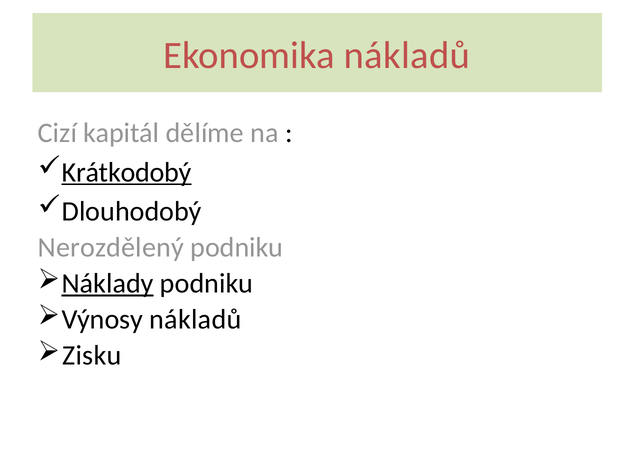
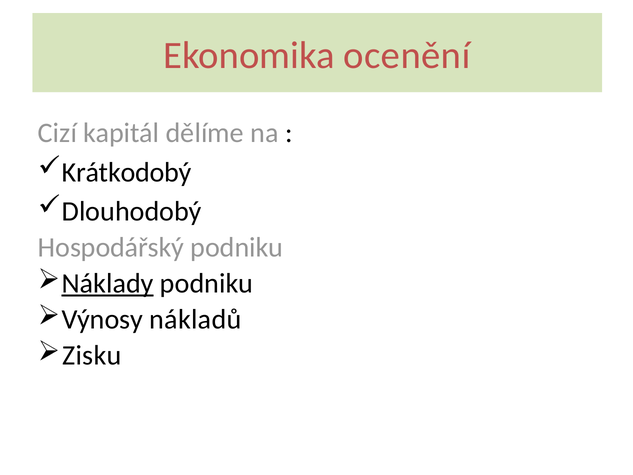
Ekonomika nákladů: nákladů -> ocenění (407, 55)
Krátkodobý underline: present -> none (127, 172)
Nerozdělený: Nerozdělený -> Hospodářský (111, 247)
